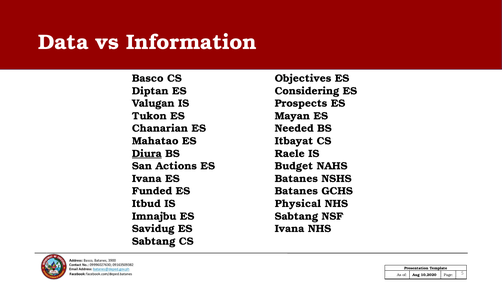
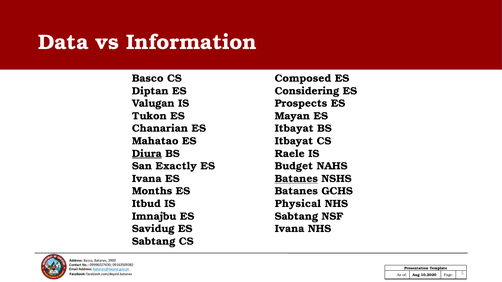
Objectives: Objectives -> Composed (303, 78)
Needed: Needed -> Itbayat (294, 129)
Actions: Actions -> Exactly (176, 166)
Batanes underline: none -> present (296, 179)
Funded: Funded -> Months (152, 191)
